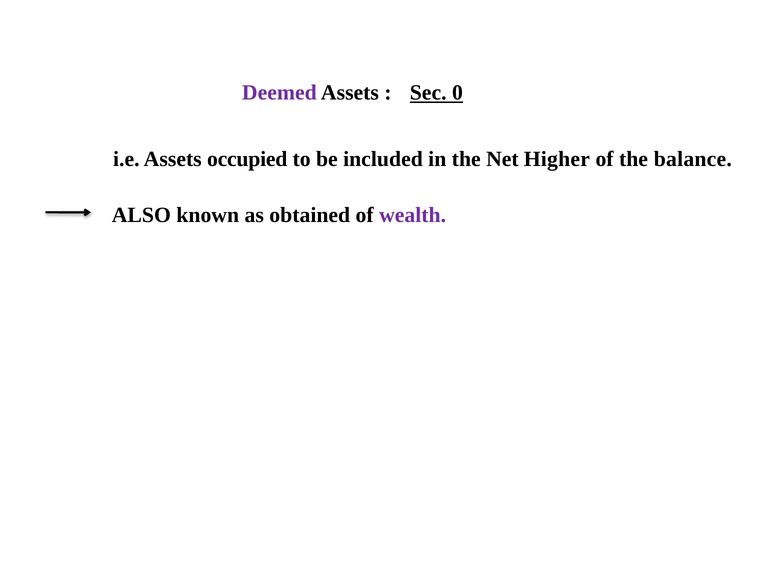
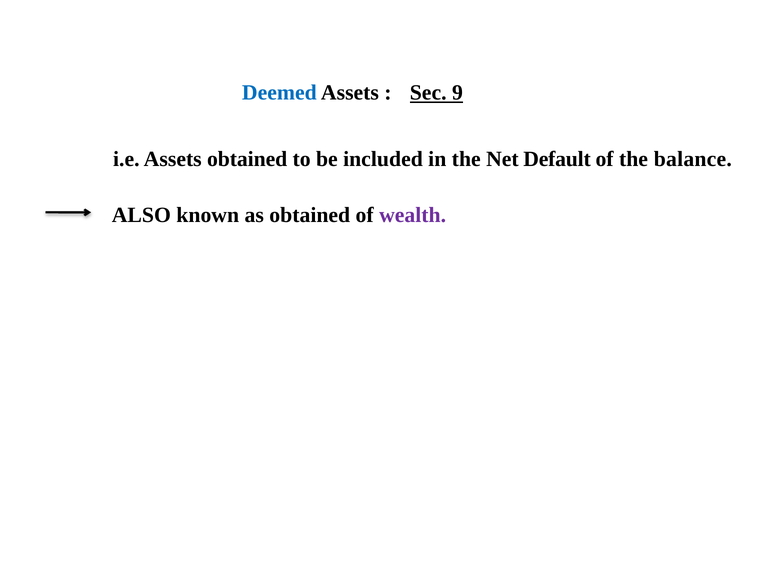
Deemed colour: purple -> blue (279, 93)
0: 0 -> 9 (457, 93)
Assets occupied: occupied -> obtained (247, 159)
Higher: Higher -> Default (557, 159)
